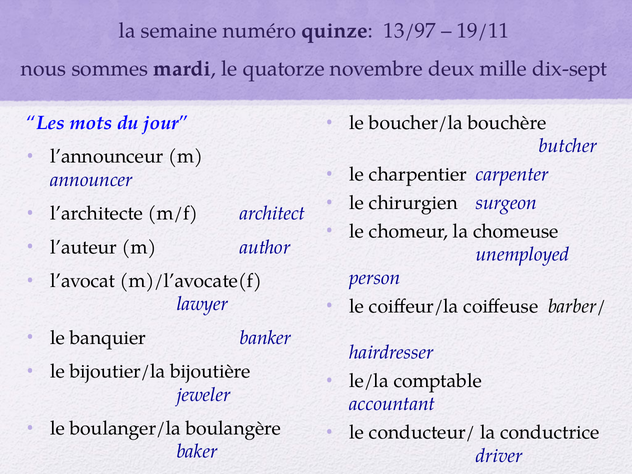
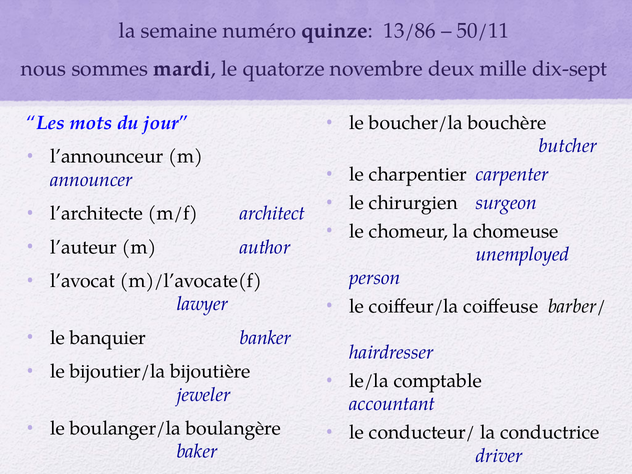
13/97: 13/97 -> 13/86 (410, 31)
19/11: 19/11 -> 50/11 (483, 31)
